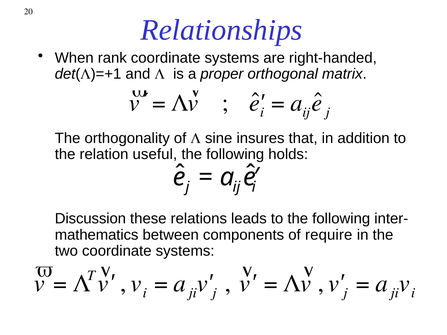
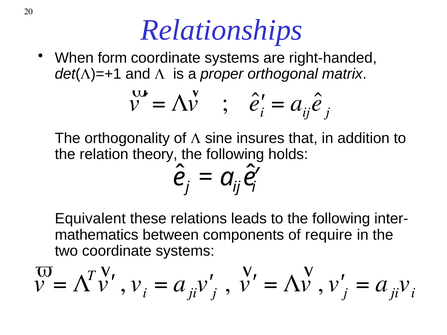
rank: rank -> form (112, 58)
useful: useful -> theory (155, 155)
Discussion: Discussion -> Equivalent (90, 219)
